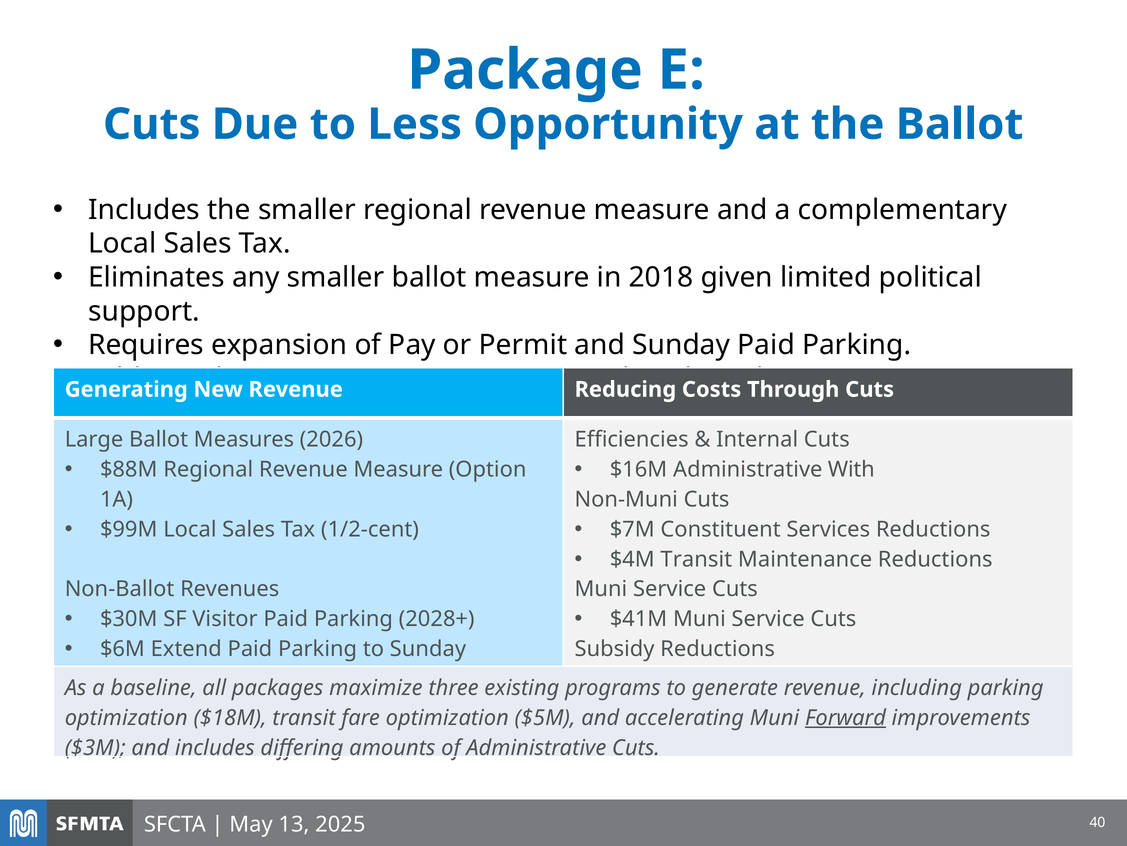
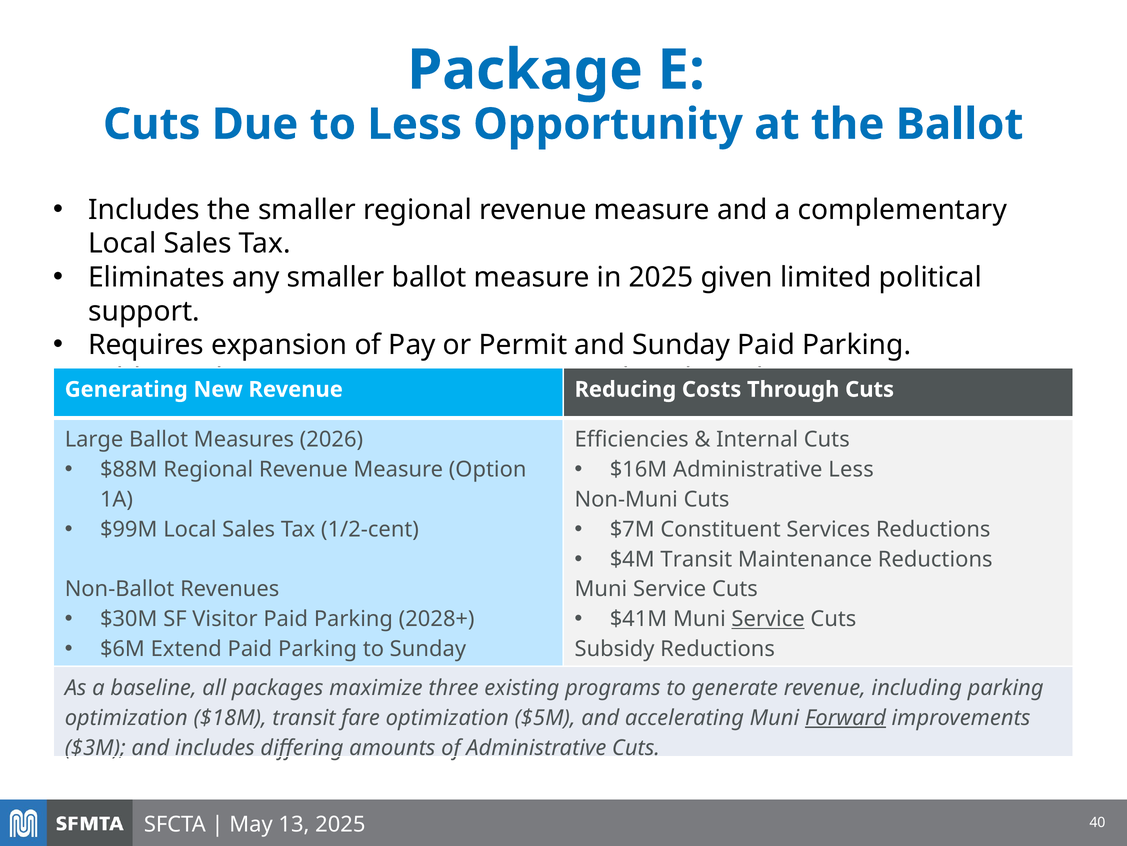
in 2018: 2018 -> 2025 (661, 277)
Administrative With: With -> Less (851, 469)
Service underline: none -> present (768, 619)
